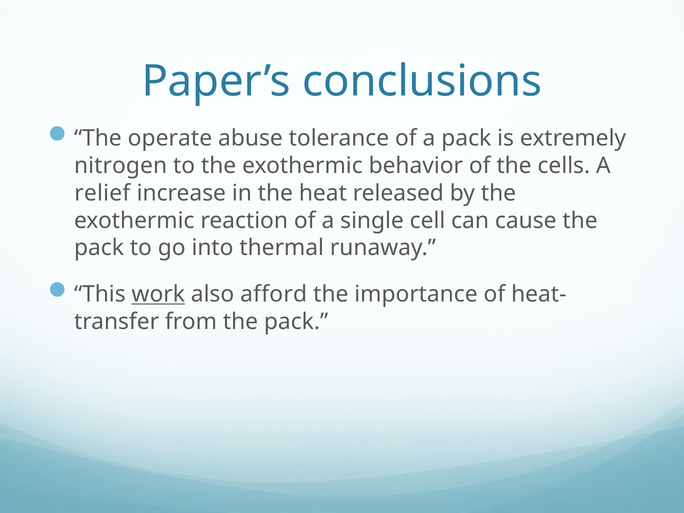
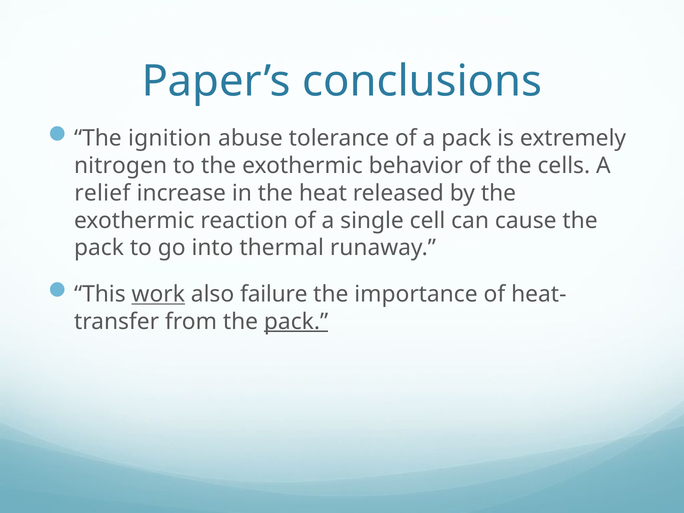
operate: operate -> ignition (170, 138)
afford: afford -> failure (274, 294)
pack underline: none -> present (296, 322)
